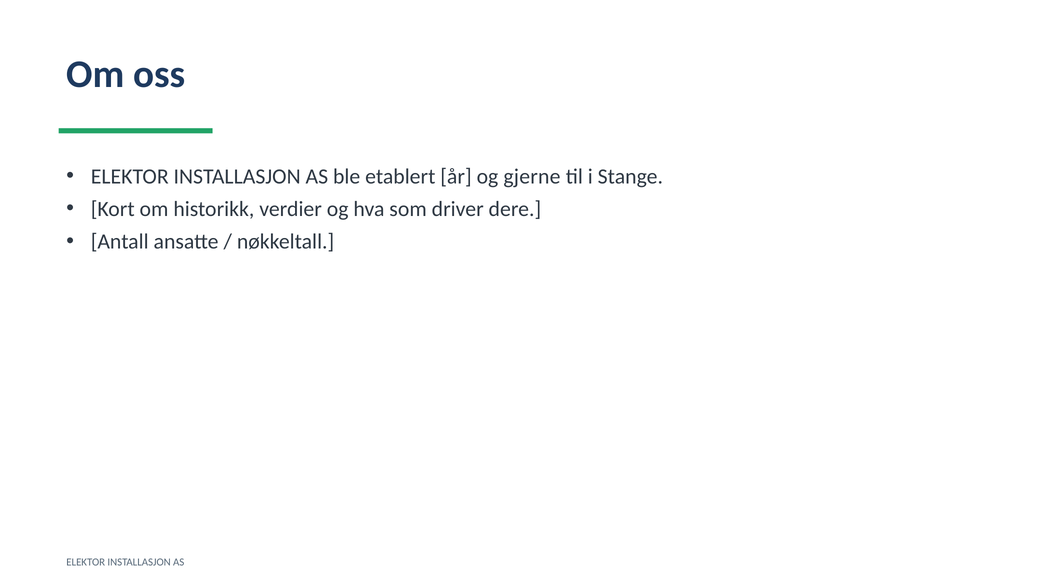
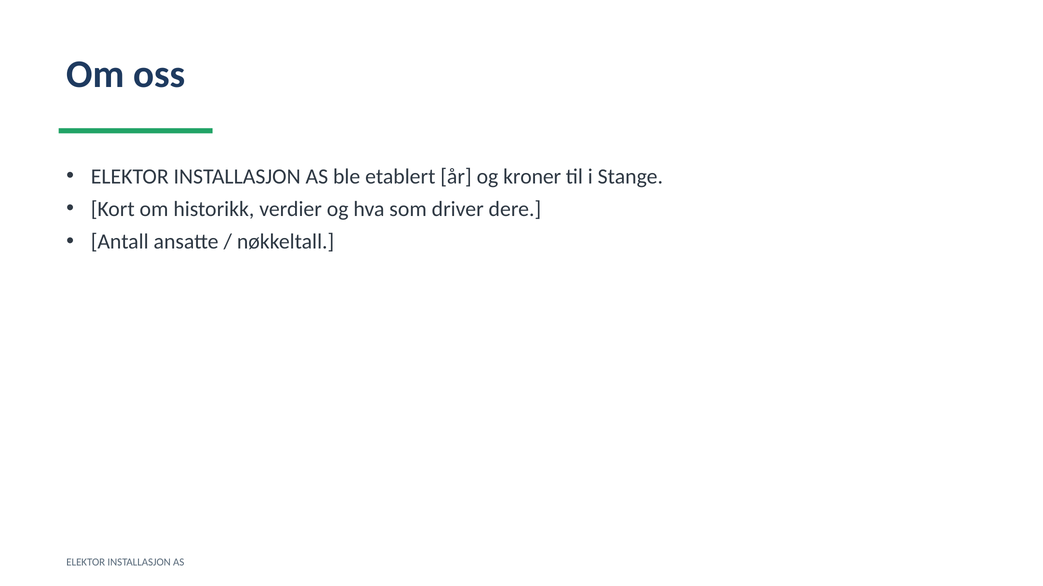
gjerne: gjerne -> kroner (532, 177)
